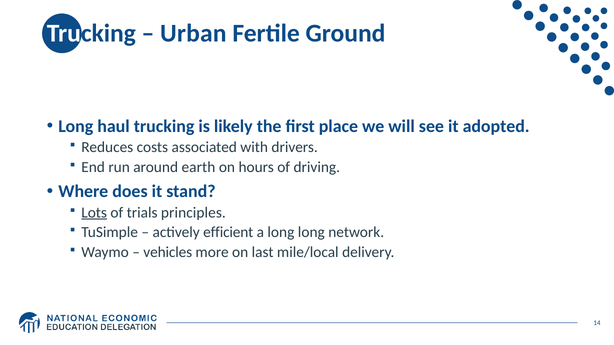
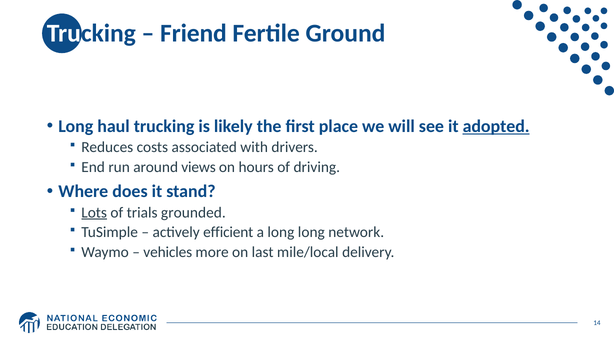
Urban: Urban -> Friend (193, 33)
adopted underline: none -> present (496, 126)
earth: earth -> views (199, 167)
principles: principles -> grounded (193, 213)
